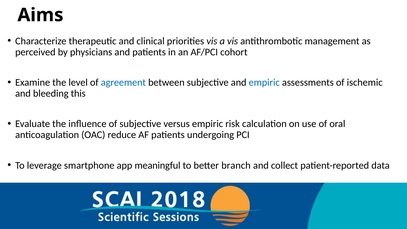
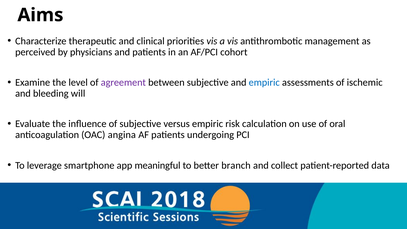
agreement colour: blue -> purple (123, 82)
this: this -> will (78, 93)
reduce: reduce -> angina (122, 135)
